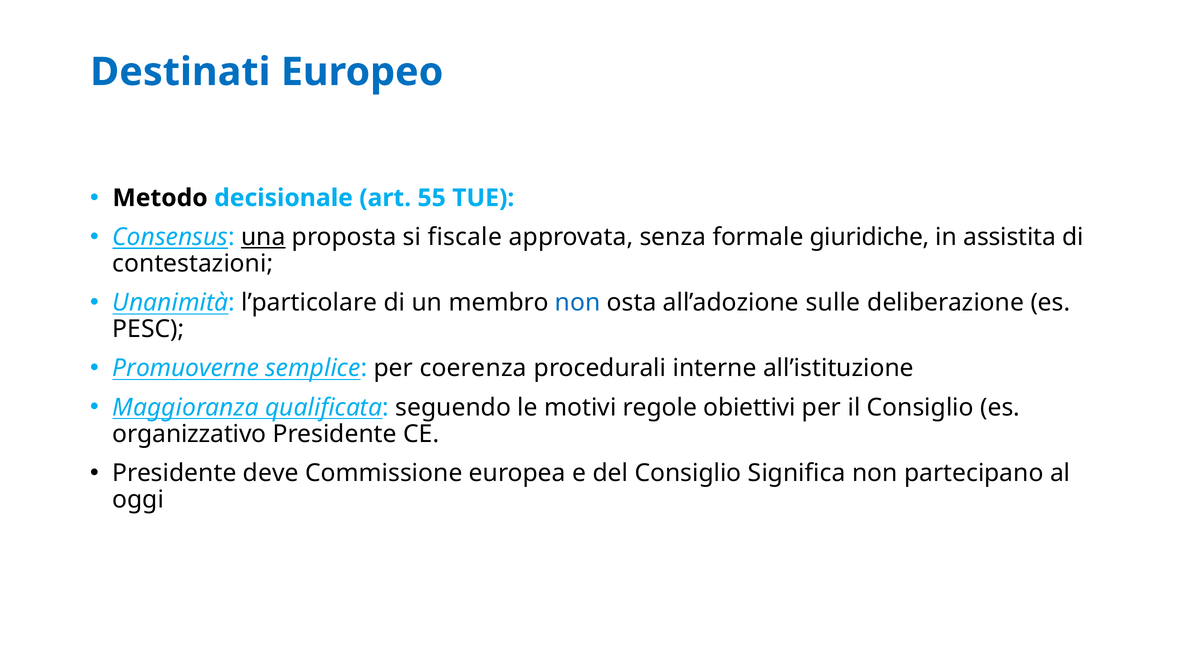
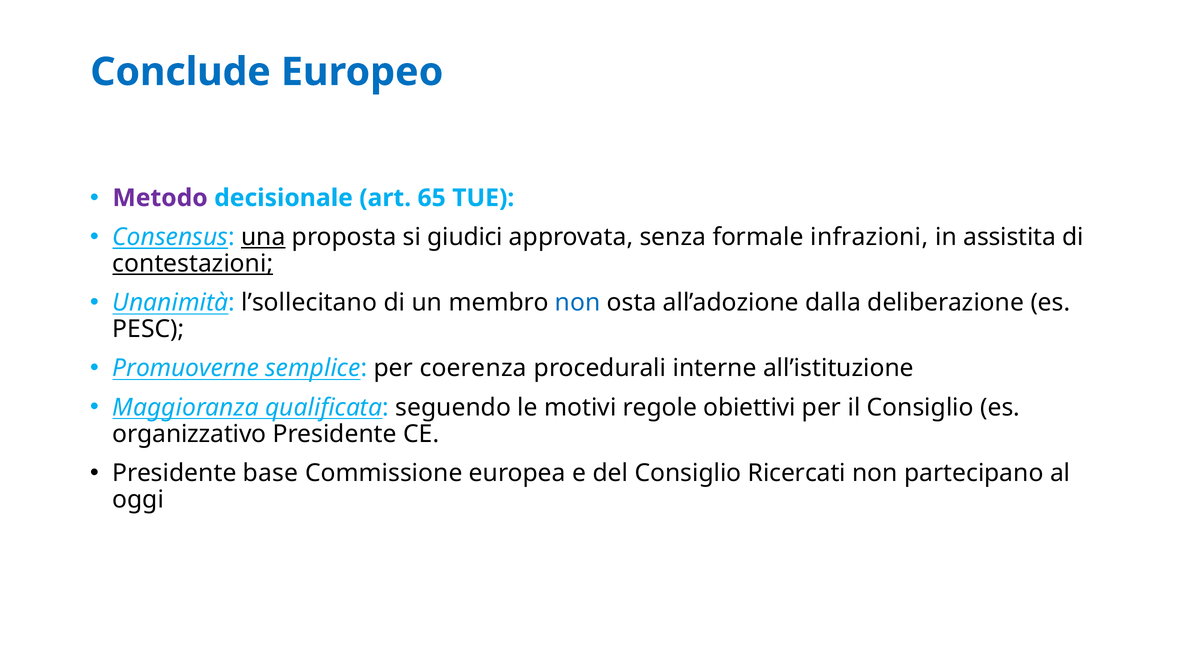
Destinati: Destinati -> Conclude (181, 72)
Metodo colour: black -> purple (160, 198)
55: 55 -> 65 (432, 198)
fiscale: fiscale -> giudici (465, 237)
giuridiche: giuridiche -> infrazioni (869, 237)
contestazioni underline: none -> present (193, 264)
l’particolare: l’particolare -> l’sollecitano (309, 303)
sulle: sulle -> dalla (833, 303)
deve: deve -> base (271, 473)
Significa: Significa -> Ricercati (797, 473)
